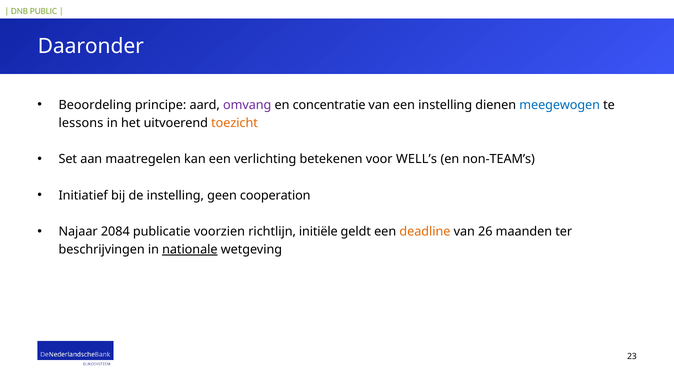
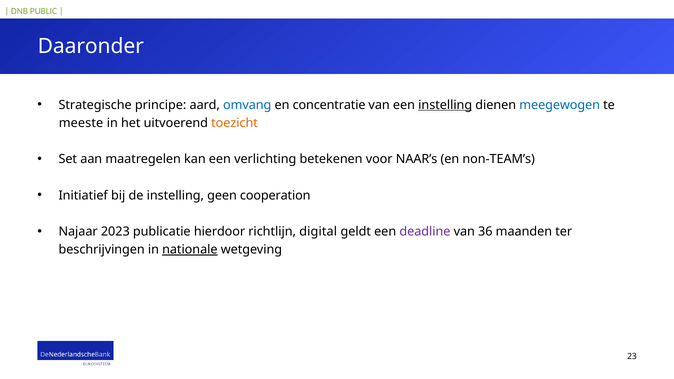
Beoordeling: Beoordeling -> Strategische (95, 105)
omvang colour: purple -> blue (247, 105)
instelling underline: none -> present (445, 105)
lessons: lessons -> meeste (81, 123)
WELL’s: WELL’s -> NAAR’s (417, 159)
2084: 2084 -> 2023 (115, 232)
voorzien: voorzien -> hierdoor (219, 232)
initiële: initiële -> digital (318, 232)
deadline colour: orange -> purple (425, 232)
26: 26 -> 36 (485, 232)
